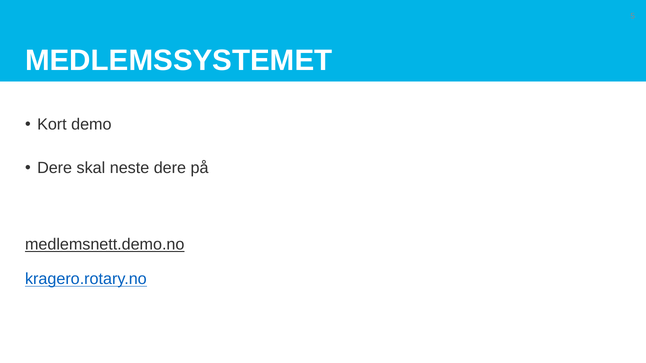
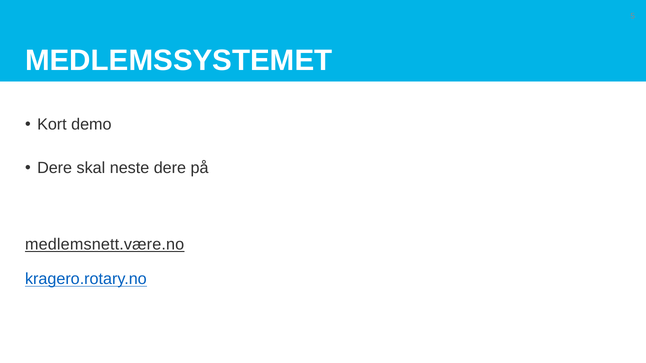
medlemsnett.demo.no: medlemsnett.demo.no -> medlemsnett.være.no (105, 245)
